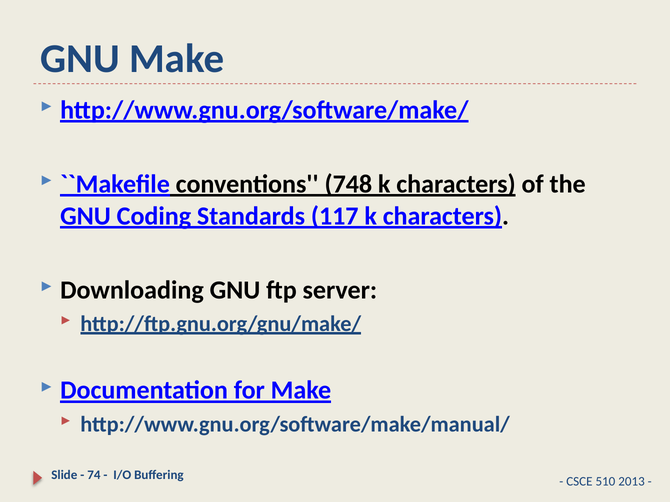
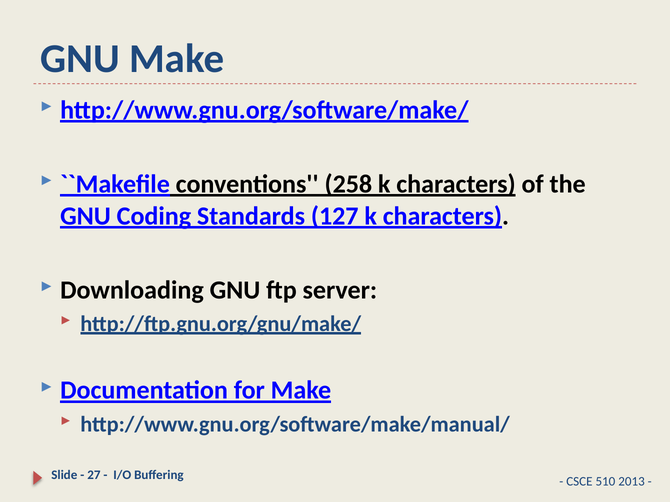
748: 748 -> 258 (348, 184)
117: 117 -> 127 (335, 216)
74: 74 -> 27 (94, 475)
